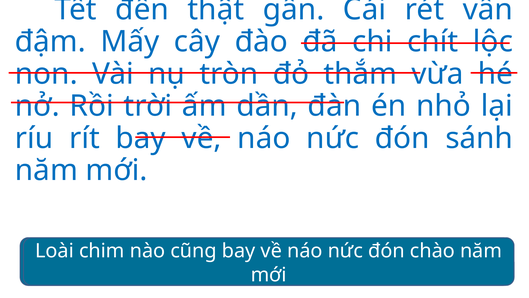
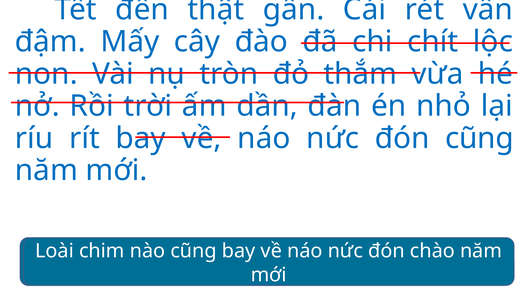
đón sánh: sánh -> cũng (479, 138)
